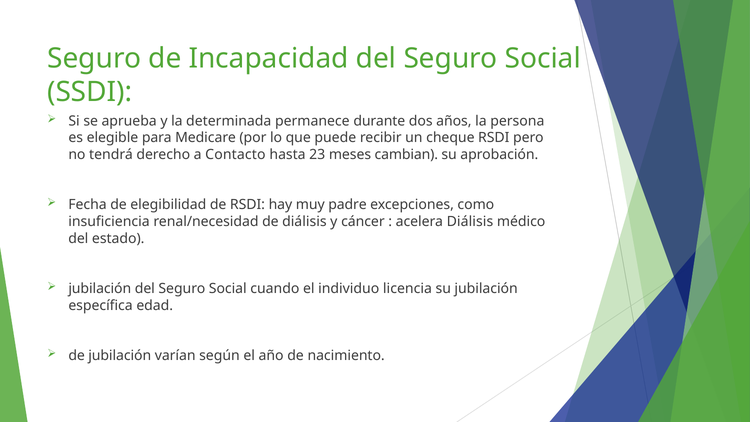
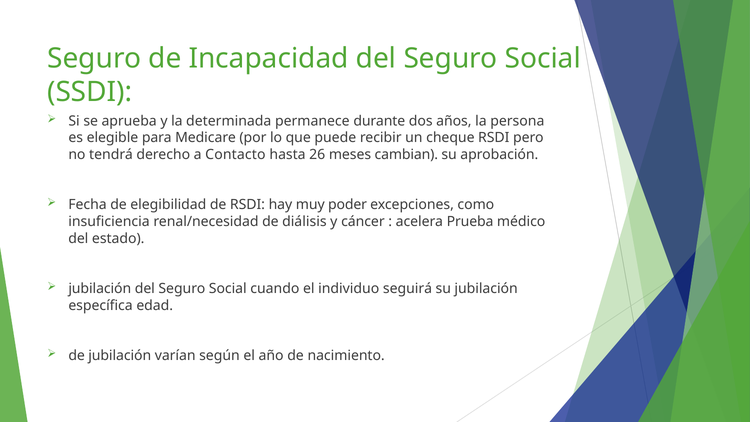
23: 23 -> 26 (317, 155)
padre: padre -> poder (348, 205)
acelera Diálisis: Diálisis -> Prueba (470, 221)
licencia: licencia -> seguirá (407, 288)
